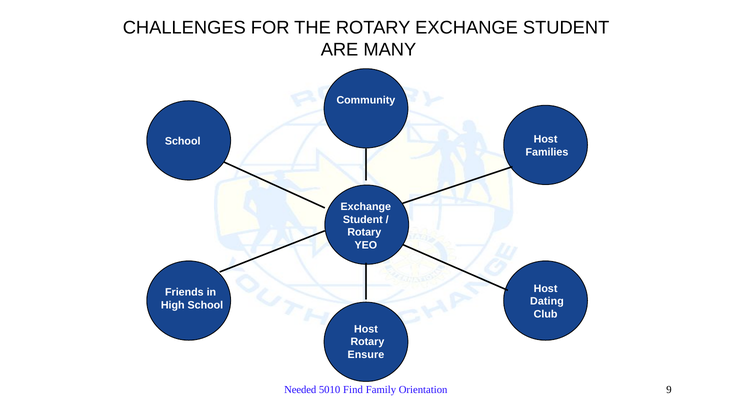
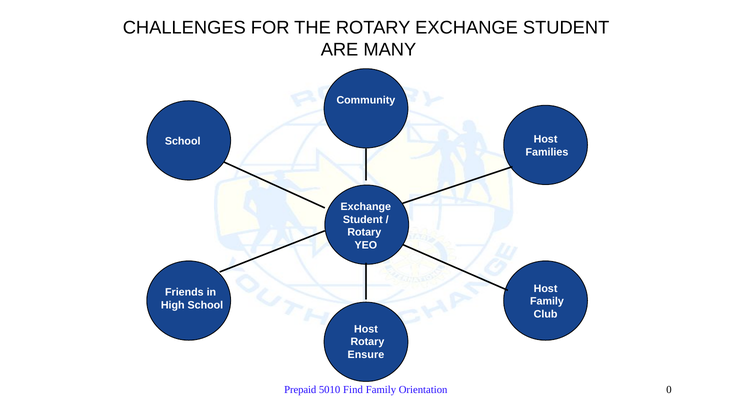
Dating: Dating -> Family (547, 301)
Needed: Needed -> Prepaid (300, 390)
9: 9 -> 0 (669, 390)
